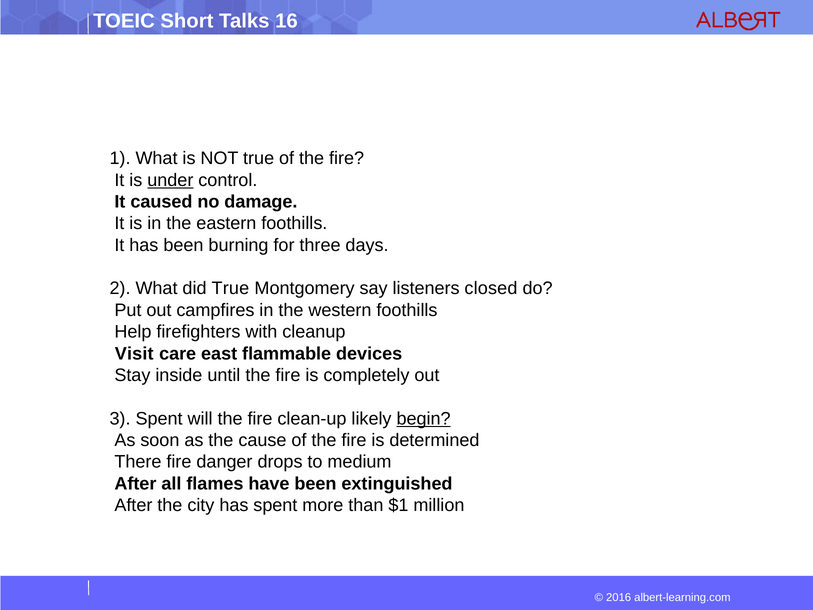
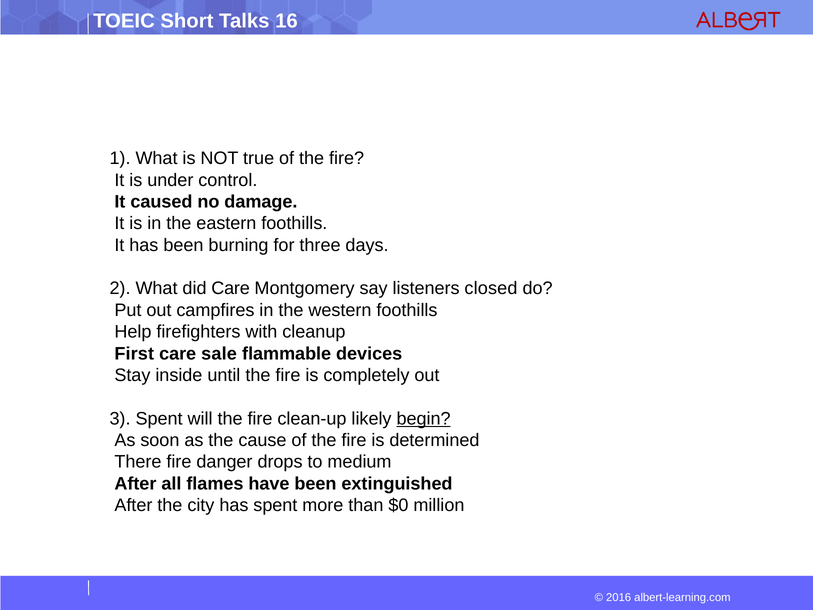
under underline: present -> none (170, 180)
did True: True -> Care (231, 288)
Visit: Visit -> First (134, 353)
east: east -> sale (219, 353)
$1: $1 -> $0 (398, 505)
